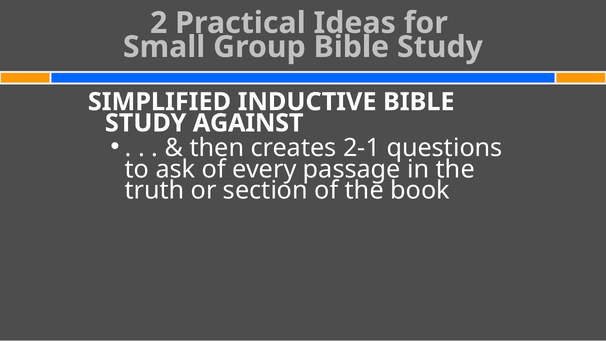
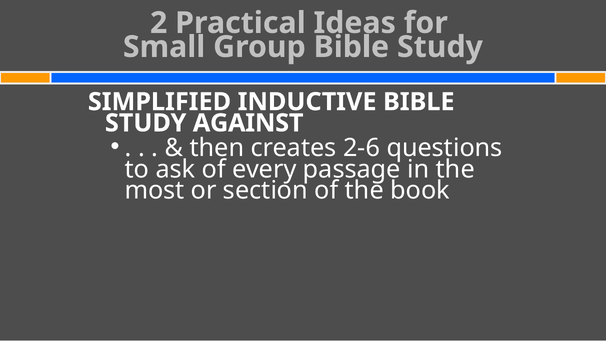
2-1: 2-1 -> 2-6 (362, 148)
truth: truth -> most (155, 190)
